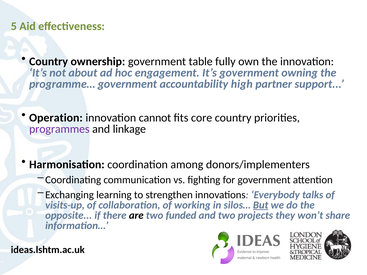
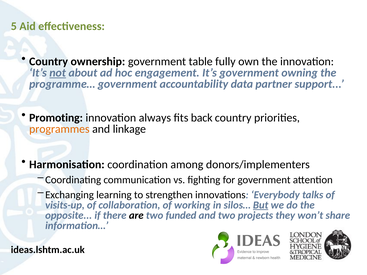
not underline: none -> present (58, 73)
high: high -> data (242, 84)
Operation: Operation -> Promoting (56, 118)
cannot: cannot -> always (155, 118)
core: core -> back (202, 118)
programmes colour: purple -> orange (59, 129)
